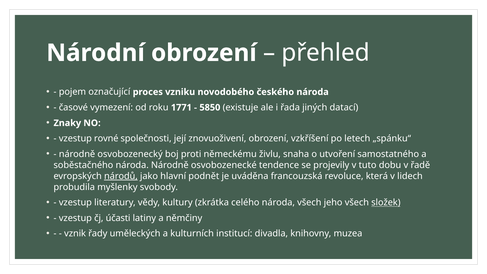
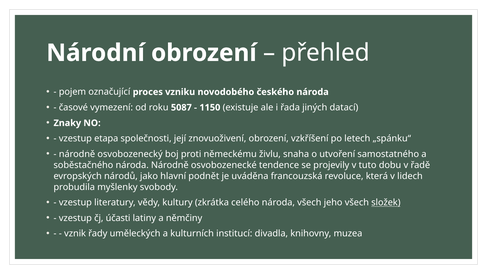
1771: 1771 -> 5087 (181, 107)
5850: 5850 -> 1150 (210, 107)
rovné: rovné -> etapa (106, 139)
národů underline: present -> none (121, 176)
